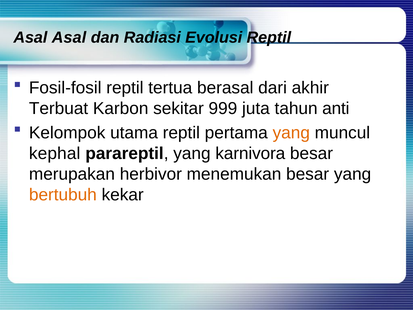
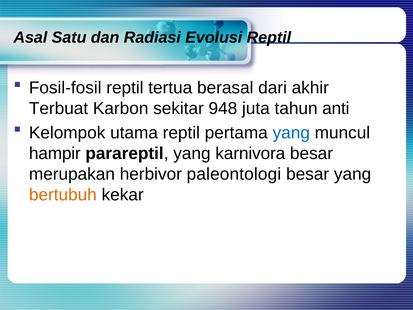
Asal Asal: Asal -> Satu (69, 38)
999: 999 -> 948 (223, 108)
yang colour: orange -> blue (291, 133)
kephal: kephal -> hampir (55, 153)
menemukan: menemukan -> paleontologi (234, 174)
